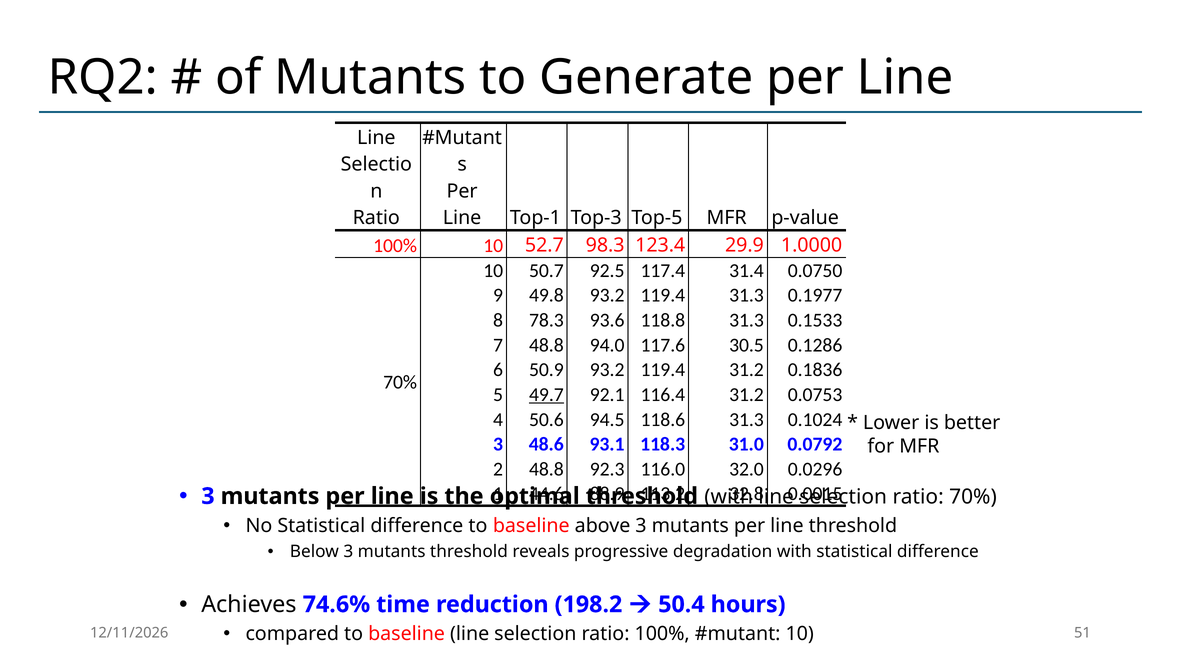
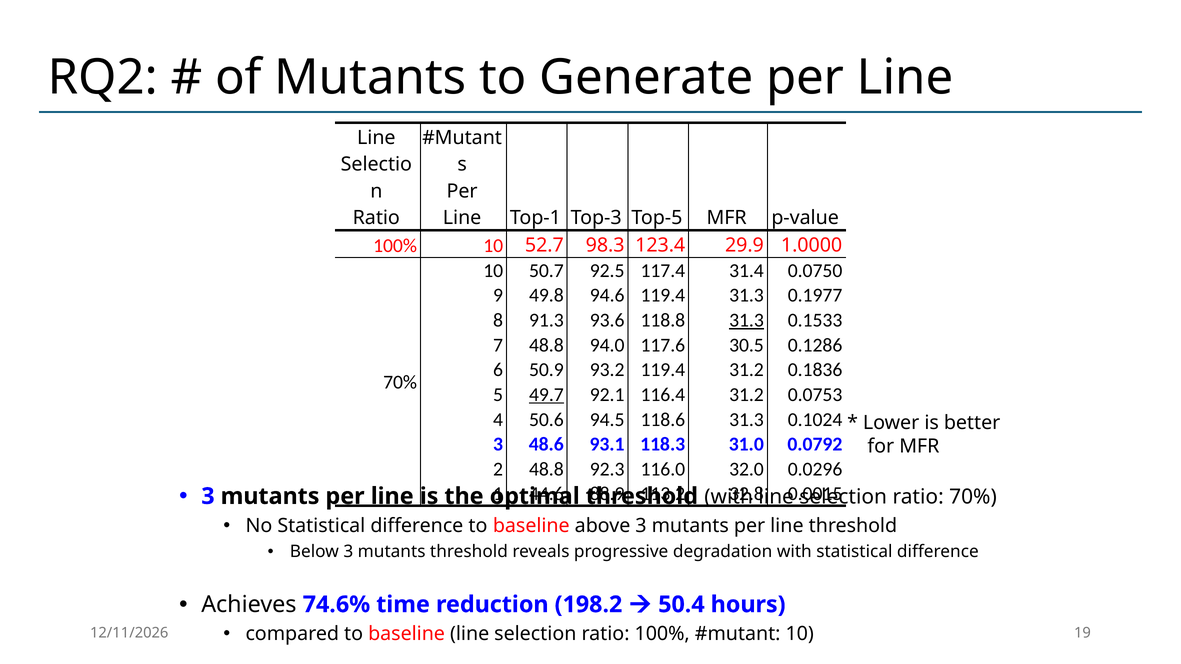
49.8 93.2: 93.2 -> 94.6 (607, 296)
78.3: 78.3 -> 91.3 (546, 320)
31.3 underline: none -> present (746, 320)
51: 51 -> 19 (1083, 633)
